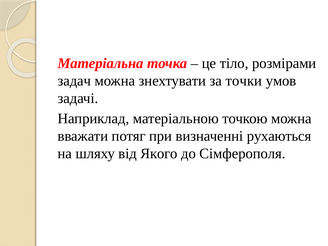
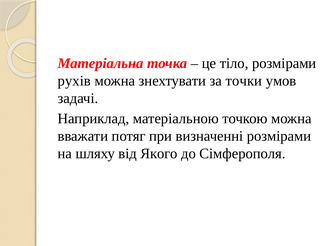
задач: задач -> рухів (74, 81)
визначенні рухаються: рухаються -> розмірами (279, 136)
